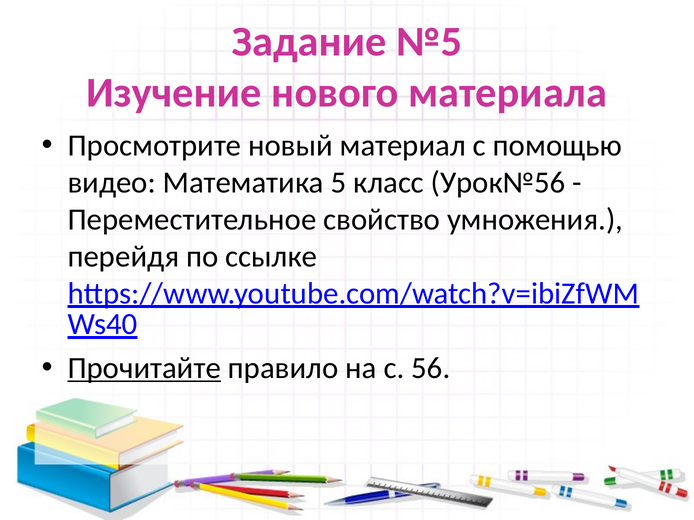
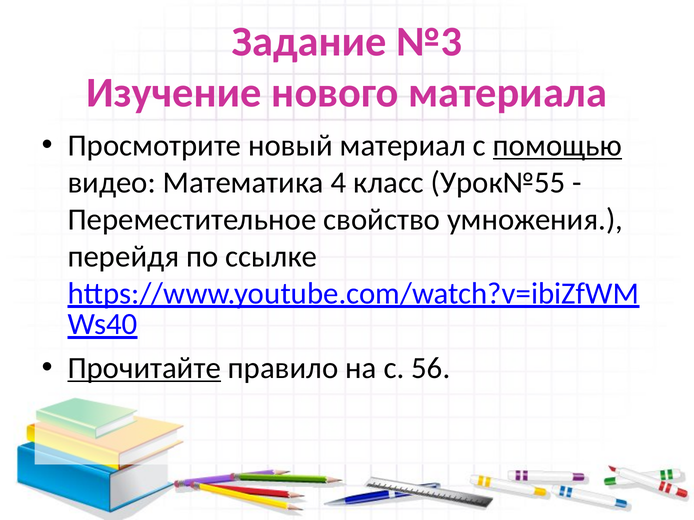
№5: №5 -> №3 (429, 42)
помощью underline: none -> present (557, 146)
5: 5 -> 4 (338, 183)
Урок№56: Урок№56 -> Урок№55 (498, 183)
